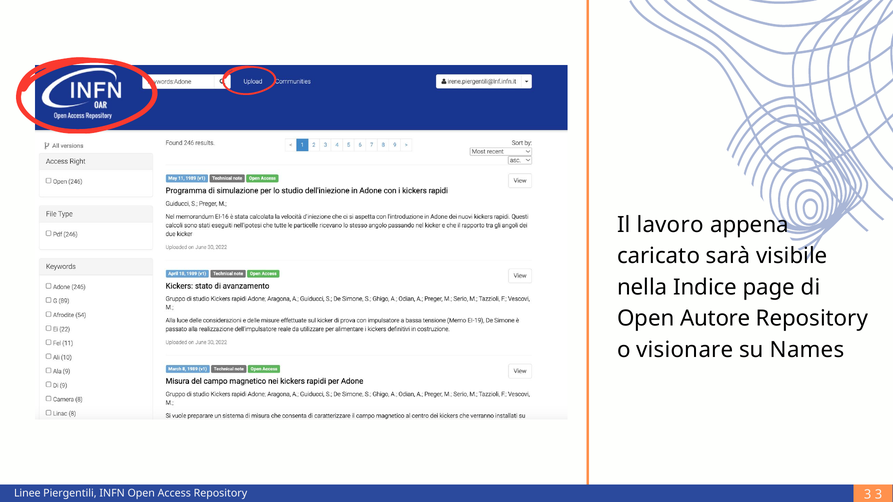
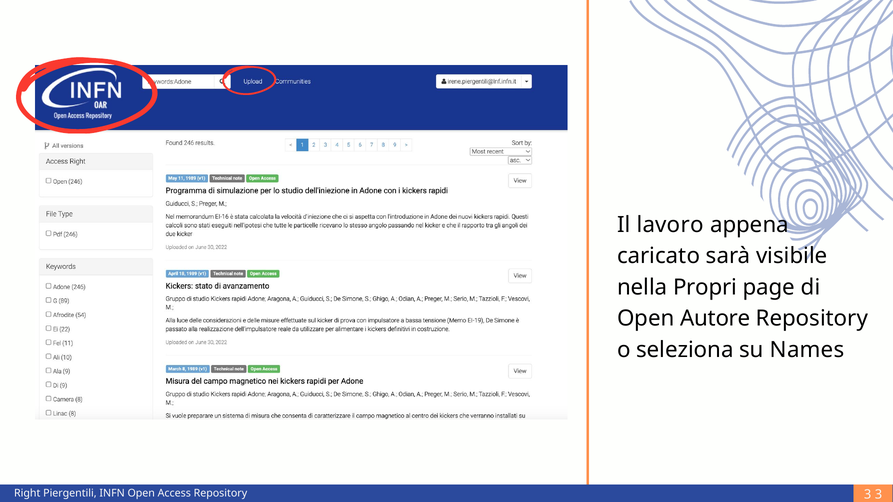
Indice: Indice -> Propri (705, 287)
visionare: visionare -> seleziona (685, 350)
Linee: Linee -> Right (27, 494)
